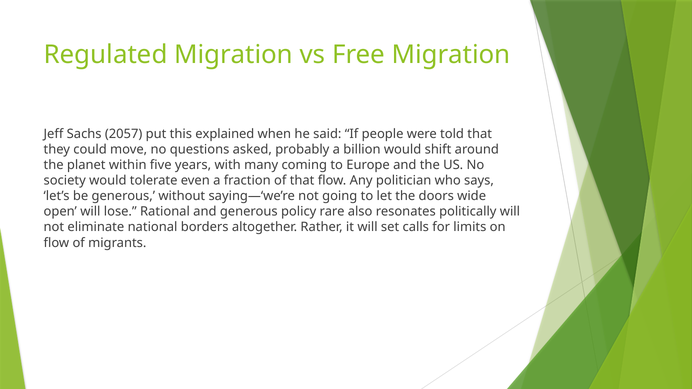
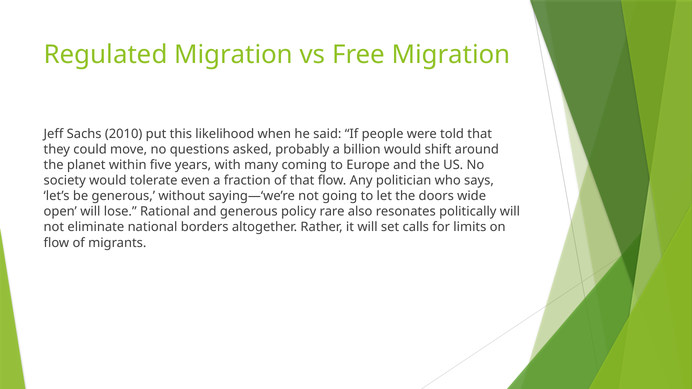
2057: 2057 -> 2010 (124, 134)
explained: explained -> likelihood (225, 134)
